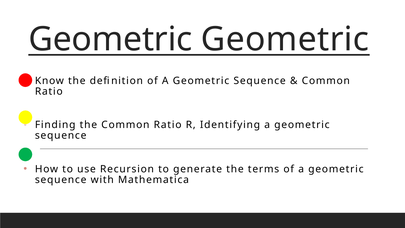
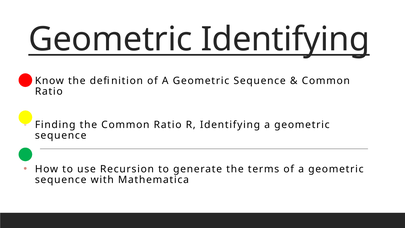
Geometric Geometric: Geometric -> Identifying (285, 39)
